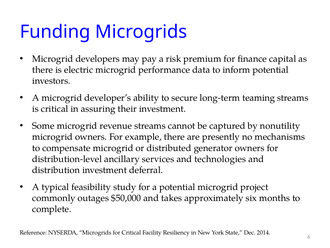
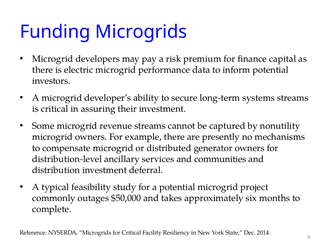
teaming: teaming -> systems (259, 98)
technologies: technologies -> communities (220, 159)
